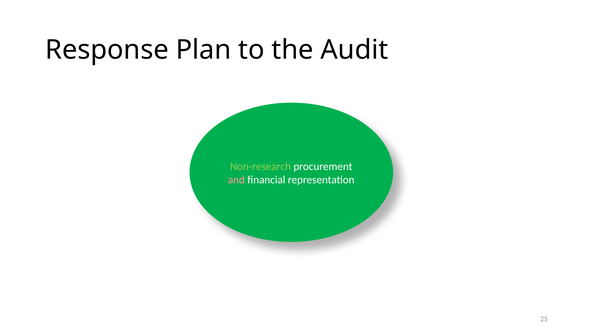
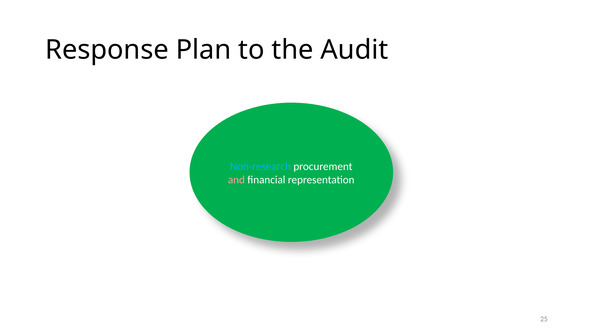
Non-research colour: light green -> light blue (260, 166)
